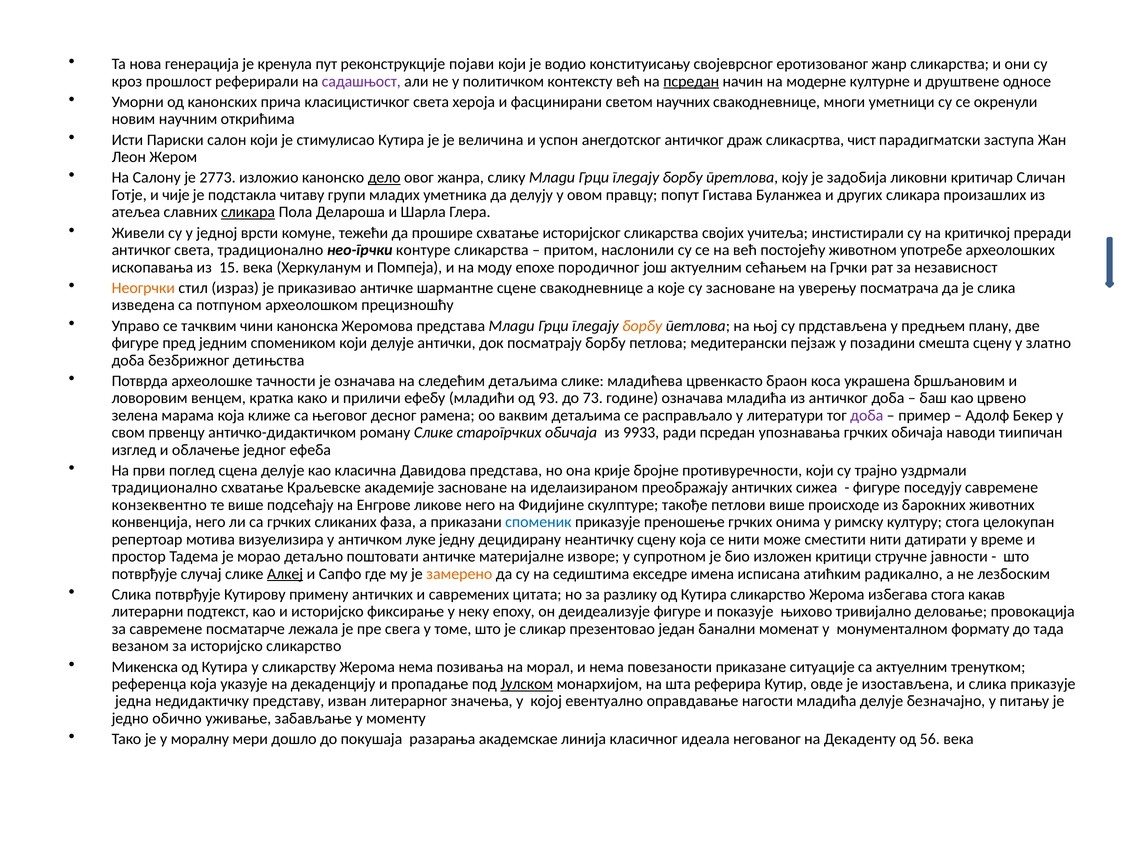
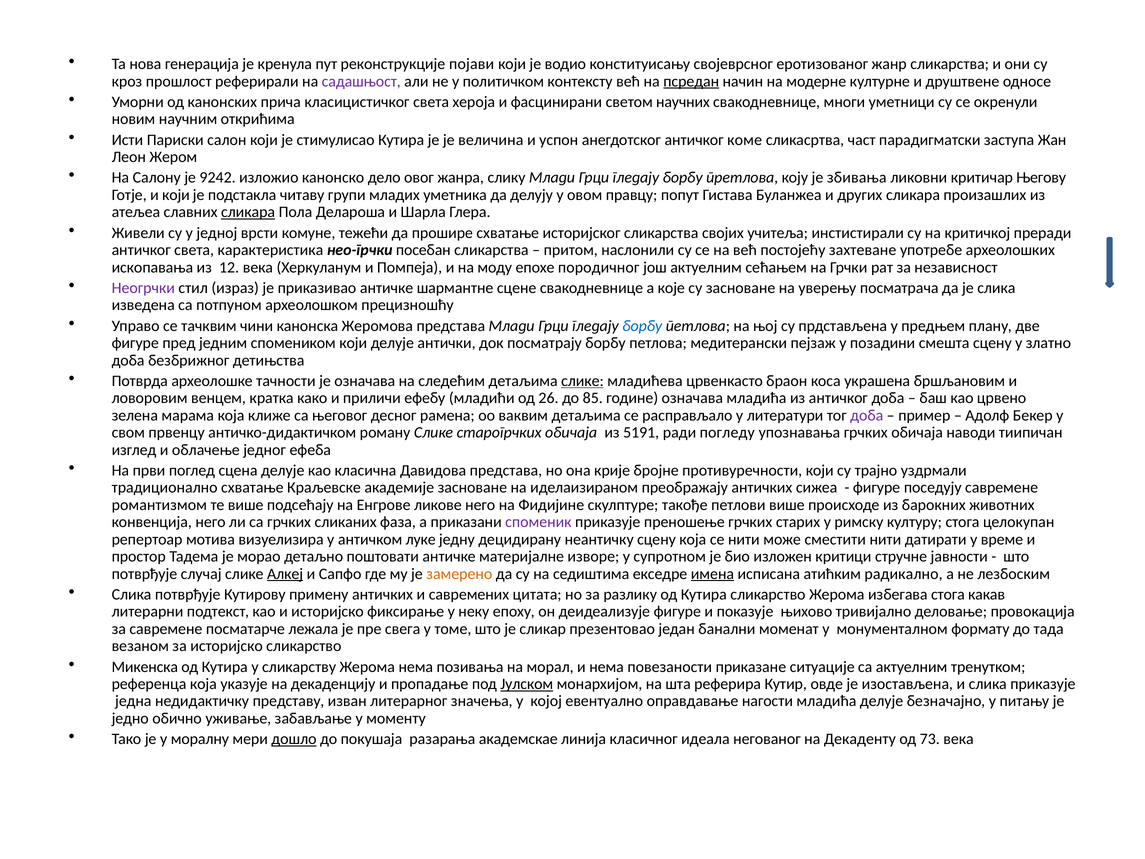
драж: драж -> коме (745, 140)
чист: чист -> част (862, 140)
2773: 2773 -> 9242 (218, 178)
дело underline: present -> none (384, 178)
задобија: задобија -> збивања (857, 178)
Сличан: Сличан -> Његову (1041, 178)
и чије: чије -> који (176, 195)
света традиционално: традиционално -> карактеристика (270, 250)
контуре: контуре -> посебан (423, 250)
животном: животном -> захтеване (863, 250)
15: 15 -> 12 (229, 267)
Неогрчки colour: orange -> purple (143, 288)
борбу colour: orange -> blue (642, 326)
слике underline: none -> present (582, 381)
93: 93 -> 26 (549, 398)
73: 73 -> 85 (593, 398)
9933: 9933 -> 5191 (641, 432)
ради псредан: псредан -> погледу (727, 432)
конзеквентно: конзеквентно -> романтизмом (159, 505)
споменик colour: blue -> purple (538, 522)
онима: онима -> старих (798, 522)
имена underline: none -> present (712, 574)
дошло underline: none -> present (294, 739)
56: 56 -> 73 (930, 739)
